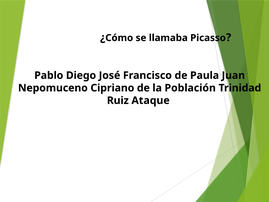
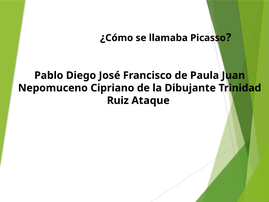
Población: Población -> Dibujante (190, 88)
